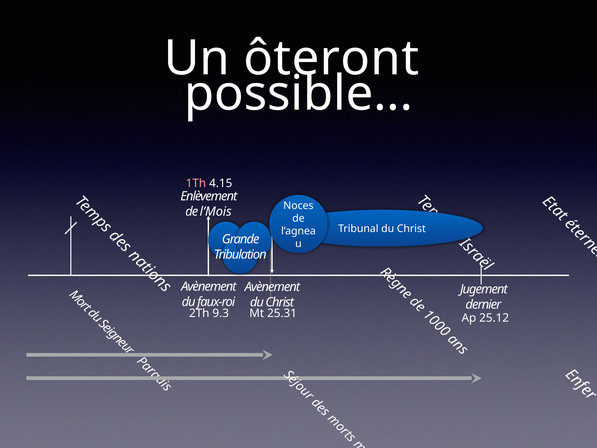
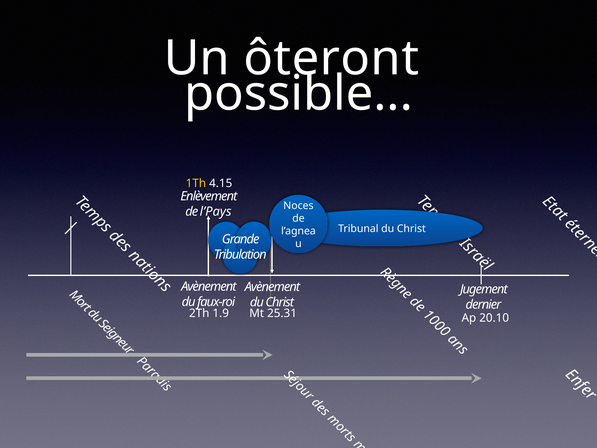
1Th colour: pink -> yellow (196, 183)
l’Mois: l’Mois -> l’Pays (216, 212)
9.3: 9.3 -> 1.9 (221, 313)
25.12: 25.12 -> 20.10 (494, 318)
